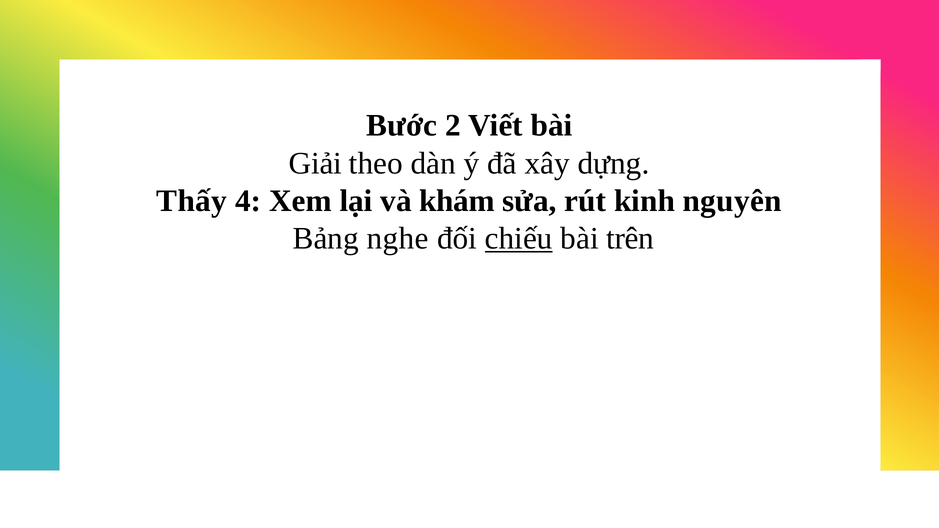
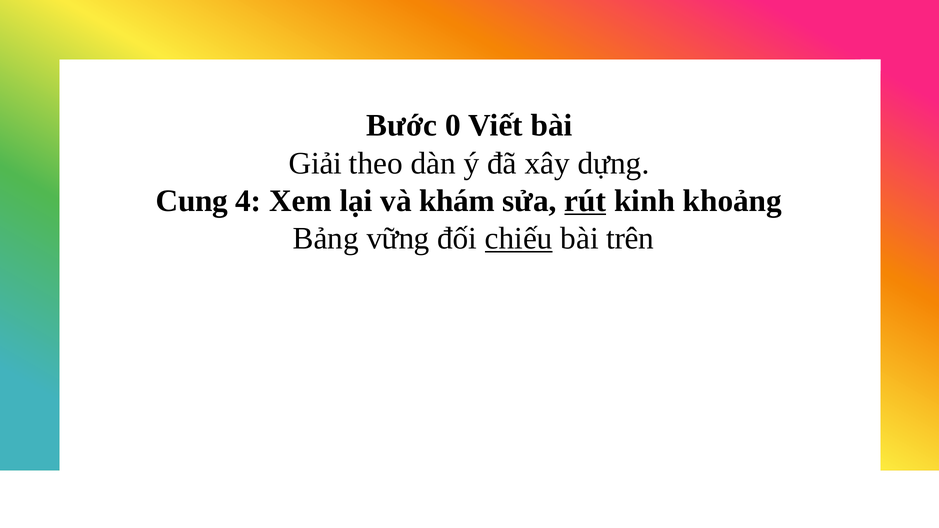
2: 2 -> 0 (453, 126)
Thấy: Thấy -> Cung (192, 201)
rút underline: none -> present (585, 201)
nguyên: nguyên -> khoảng (732, 201)
nghe: nghe -> vững (398, 238)
